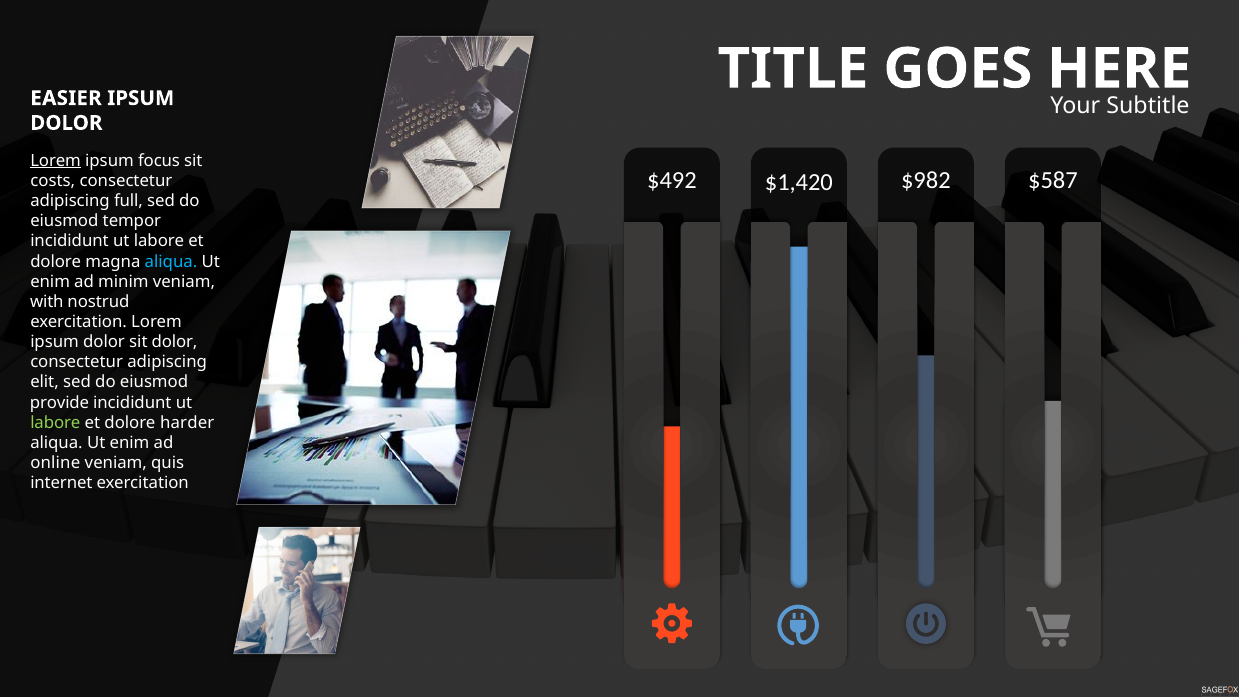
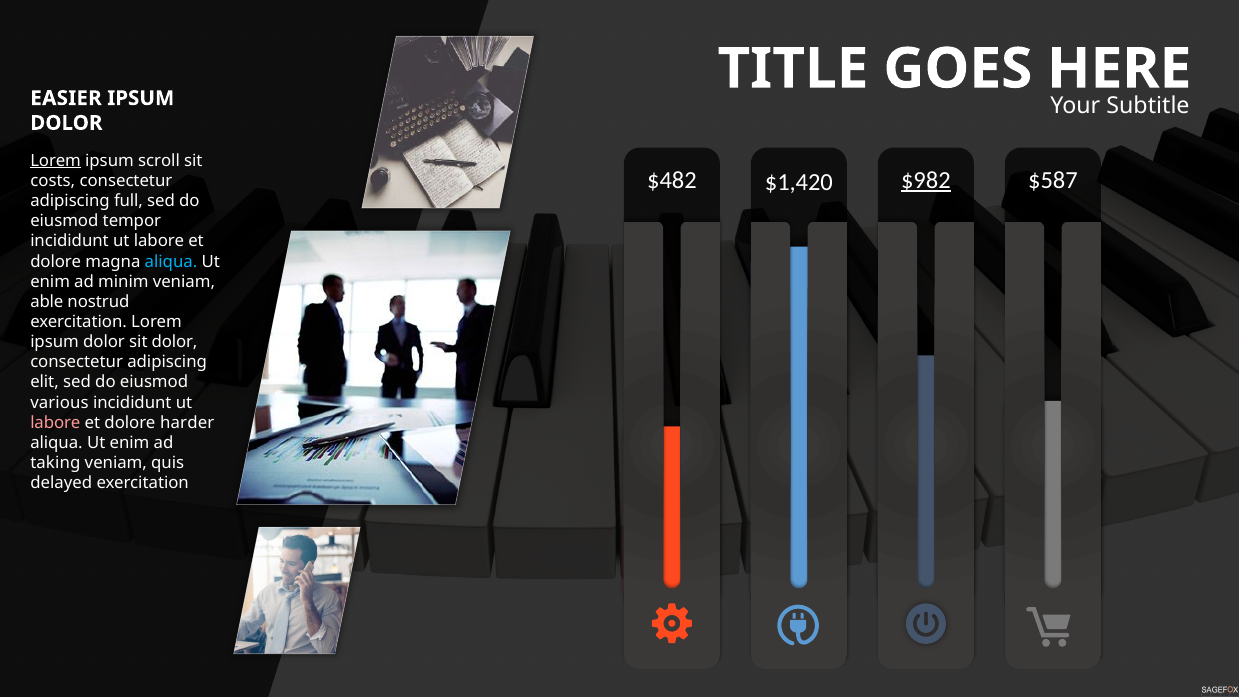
focus: focus -> scroll (159, 161)
$492: $492 -> $482 (672, 181)
$982 underline: none -> present (926, 180)
with: with -> able (47, 302)
provide: provide -> various (59, 403)
labore colour: light green -> pink (55, 423)
online: online -> taking (55, 463)
internet: internet -> delayed (61, 483)
